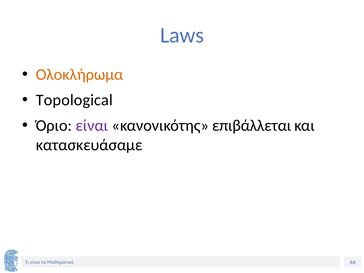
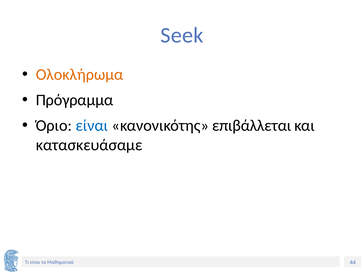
Laws: Laws -> Seek (182, 35)
Topological: Topological -> Πρόγραμμα (75, 100)
είναι colour: purple -> blue (92, 126)
